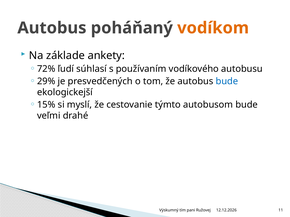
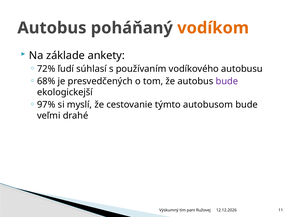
29%: 29% -> 68% (46, 81)
bude colour: blue -> purple (227, 81)
15%: 15% -> 97% (46, 105)
